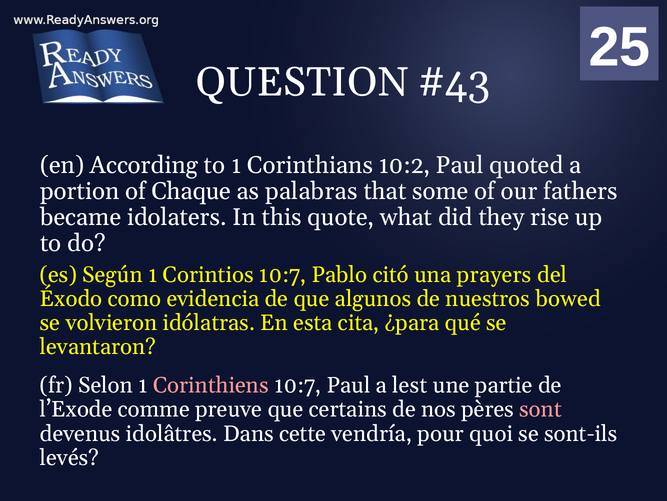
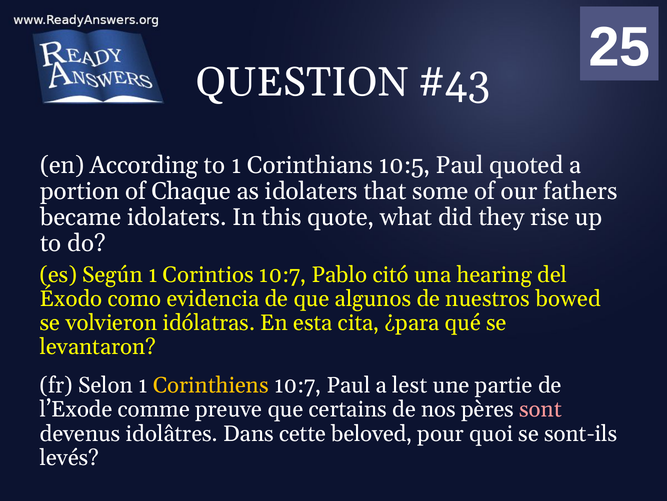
10:2: 10:2 -> 10:5 (405, 165)
as palabras: palabras -> idolaters (311, 191)
prayers: prayers -> hearing (494, 274)
Corinthiens colour: pink -> yellow (211, 385)
vendría: vendría -> beloved (372, 433)
